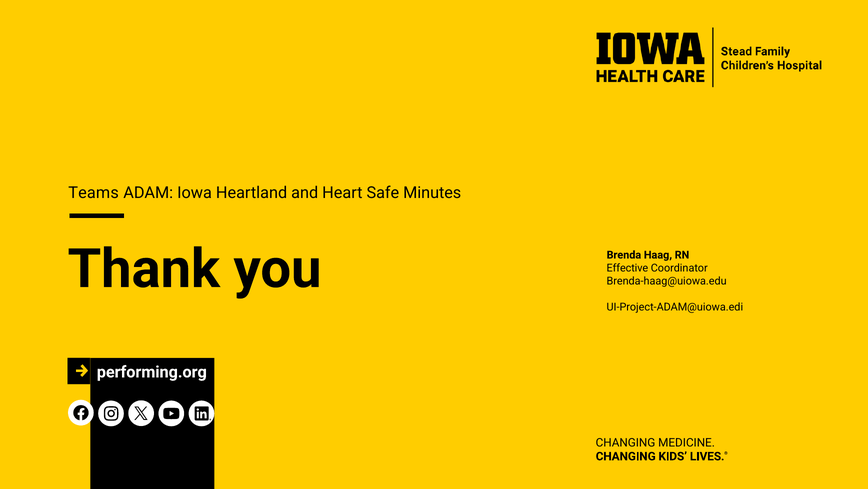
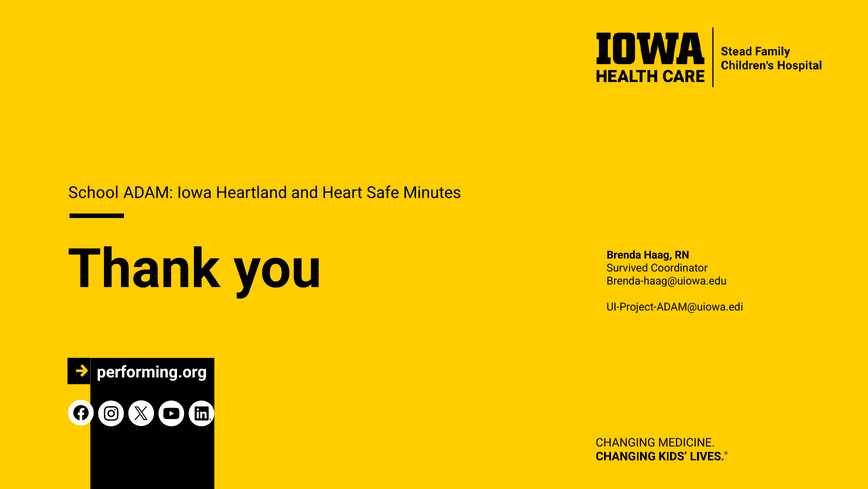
Teams: Teams -> School (94, 193)
Effective: Effective -> Survived (627, 268)
